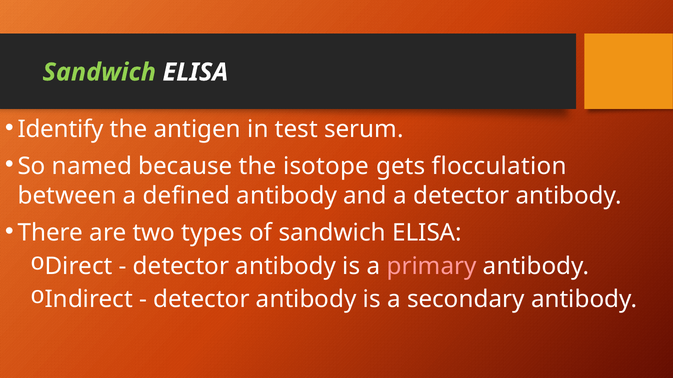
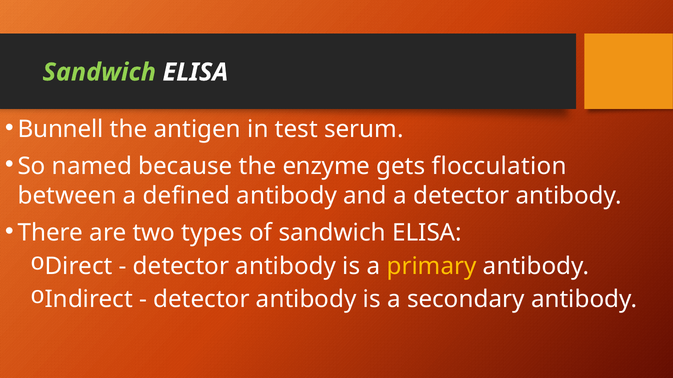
Identify: Identify -> Bunnell (61, 130)
isotope: isotope -> enzyme (326, 166)
primary colour: pink -> yellow (432, 266)
